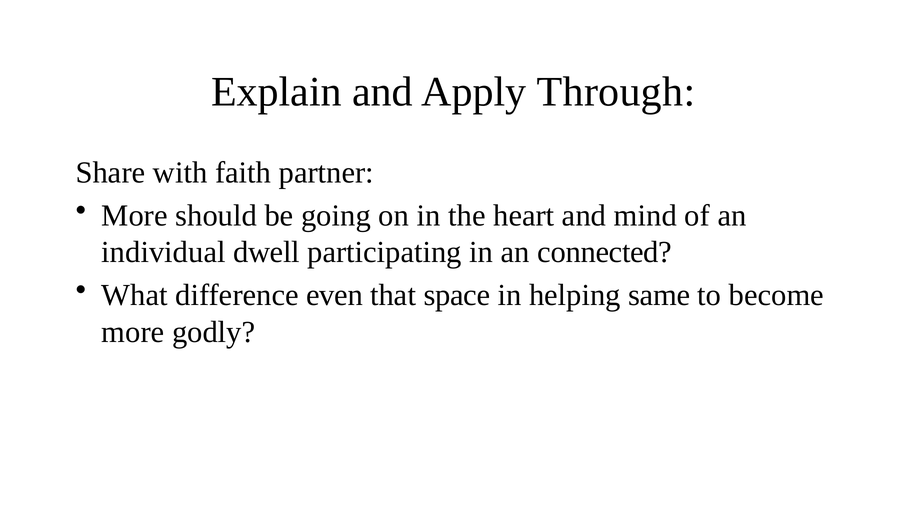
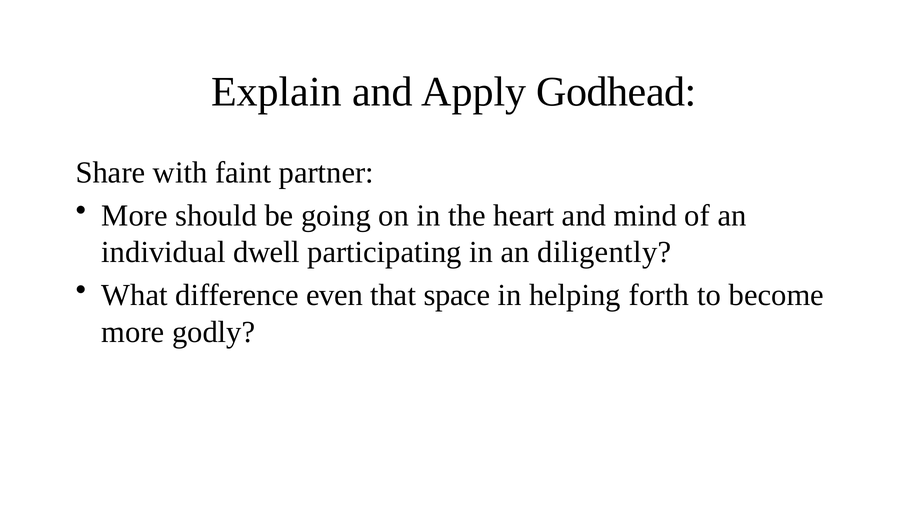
Through: Through -> Godhead (616, 92)
faith: faith -> faint (243, 173)
connected: connected -> diligently (604, 253)
same: same -> forth (659, 295)
